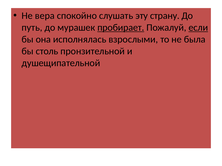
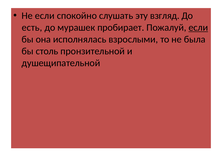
Не вера: вера -> если (45, 16)
страну: страну -> взгляд (165, 16)
путь: путь -> есть (32, 28)
пробирает underline: present -> none (121, 28)
